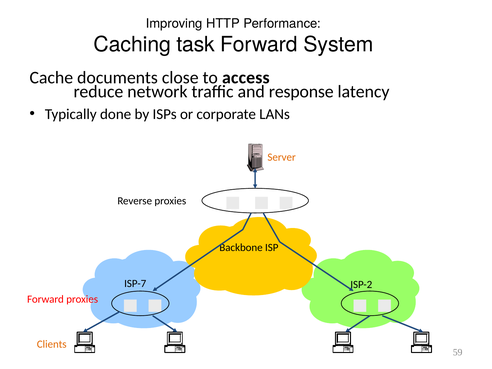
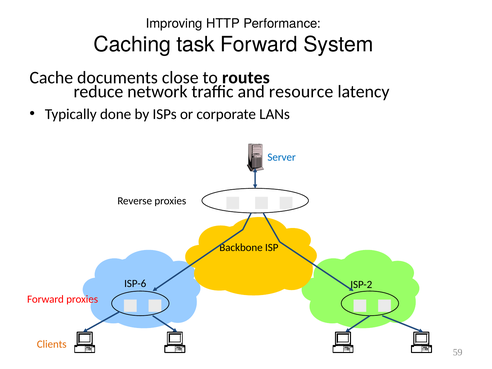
access: access -> routes (246, 78)
response: response -> resource (301, 92)
Server colour: orange -> blue (282, 157)
ISP-7: ISP-7 -> ISP-6 (135, 284)
